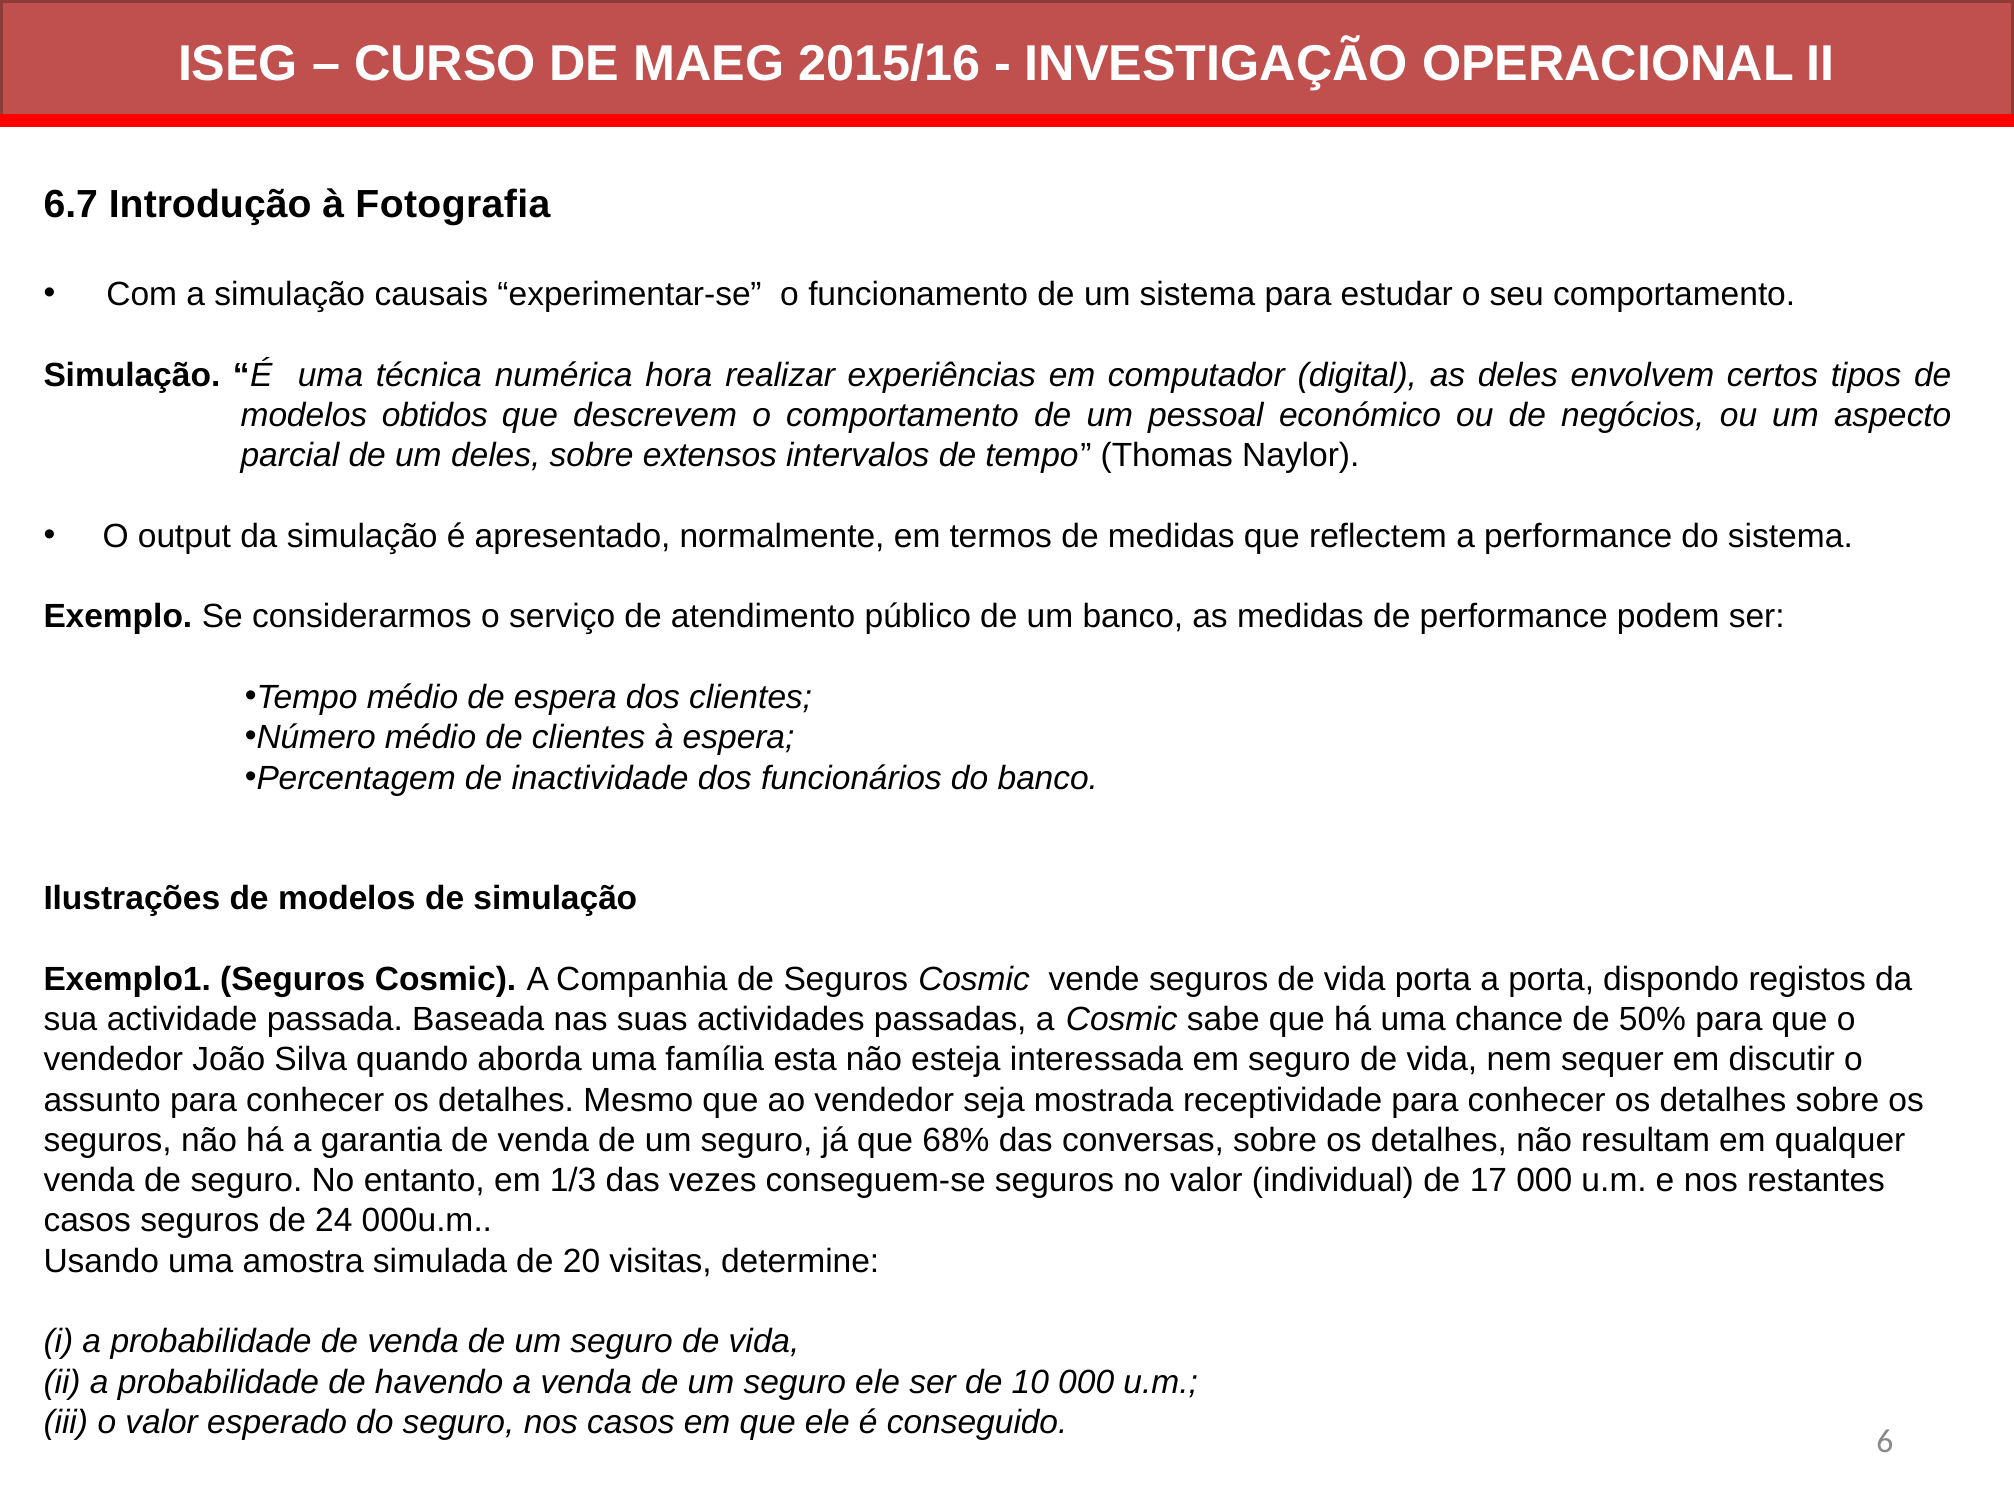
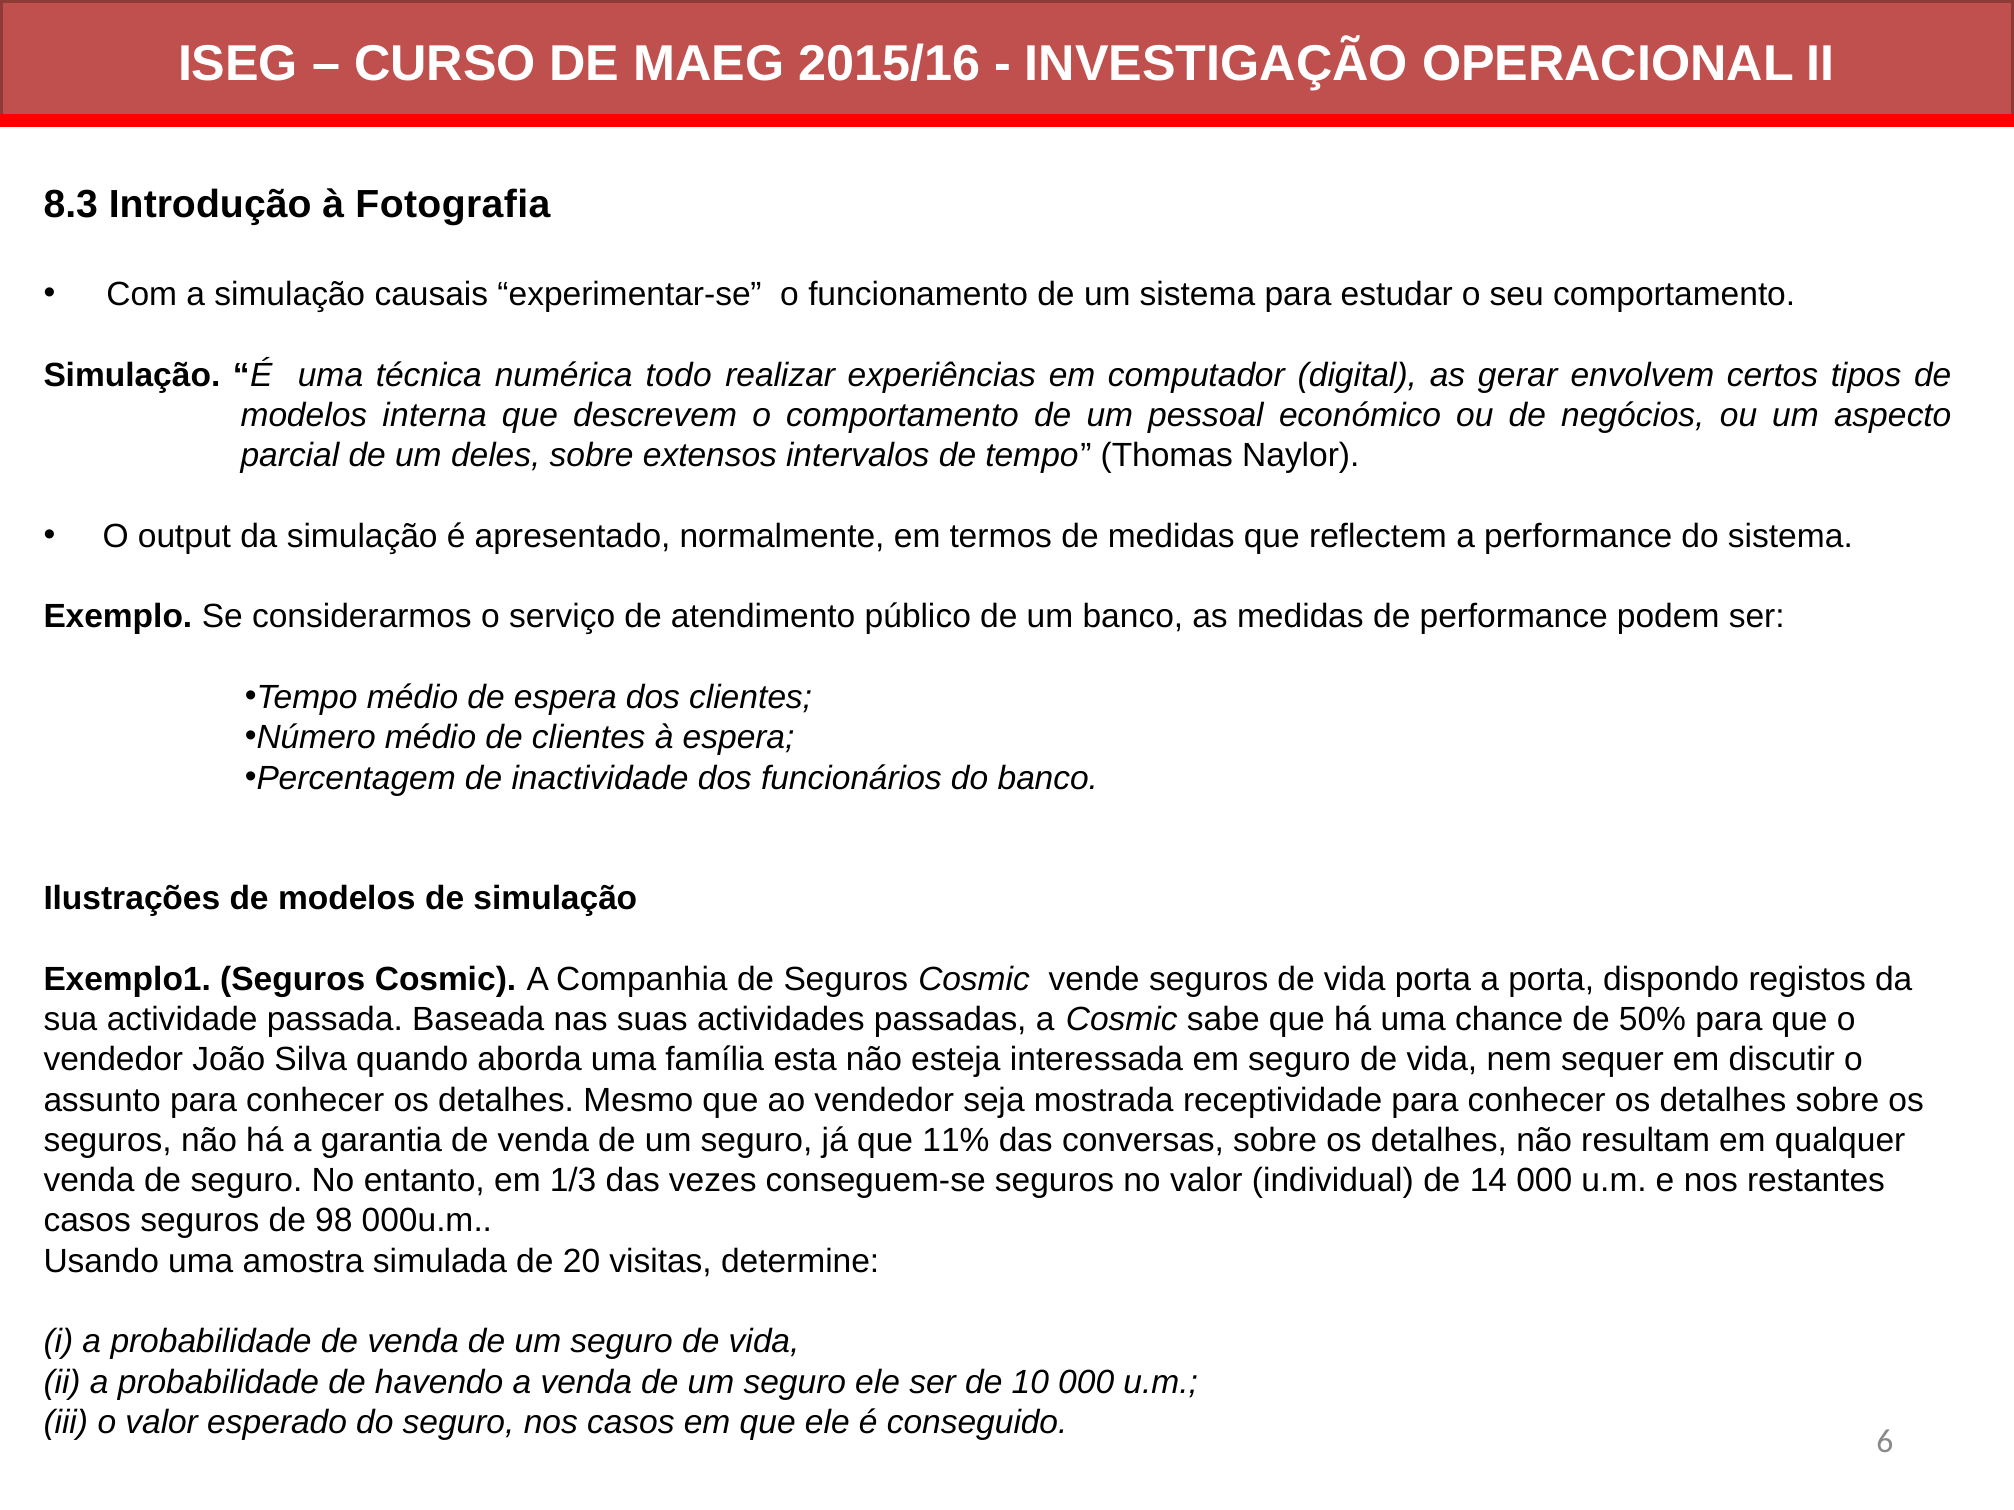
6.7: 6.7 -> 8.3 (71, 205)
hora: hora -> todo (679, 375)
as deles: deles -> gerar (1518, 375)
obtidos: obtidos -> interna (435, 416)
68%: 68% -> 11% (956, 1141)
17: 17 -> 14 (1488, 1181)
24: 24 -> 98 (334, 1221)
